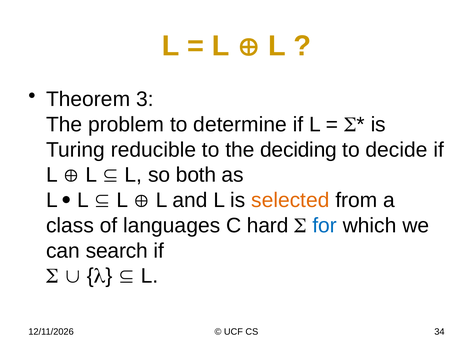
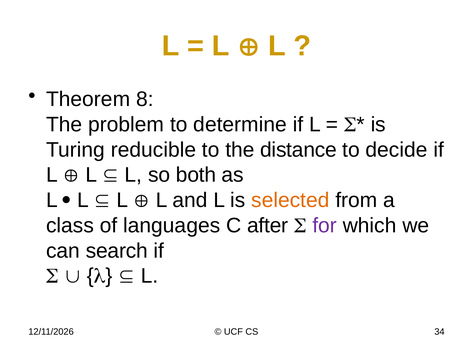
3: 3 -> 8 (145, 99)
deciding: deciding -> distance (298, 150)
hard: hard -> after (268, 225)
for colour: blue -> purple (325, 225)
